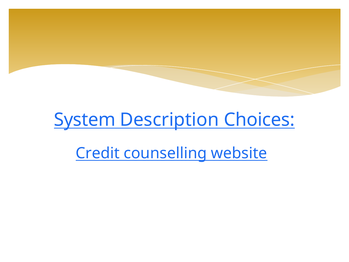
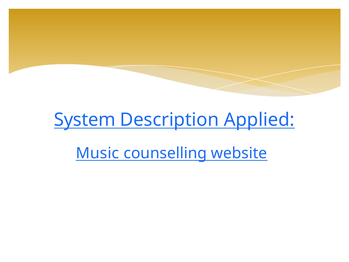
Choices: Choices -> Applied (259, 120)
Credit: Credit -> Music (98, 153)
